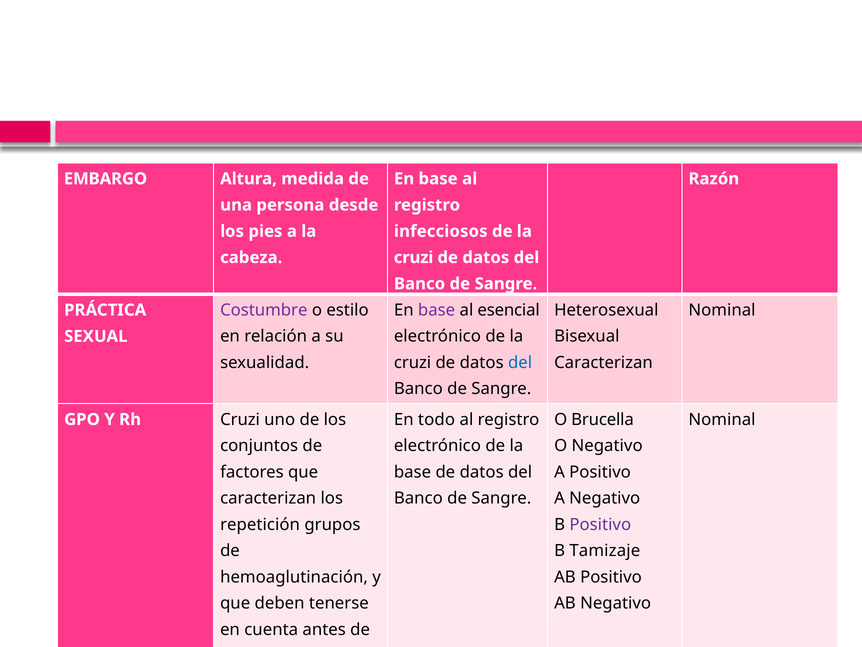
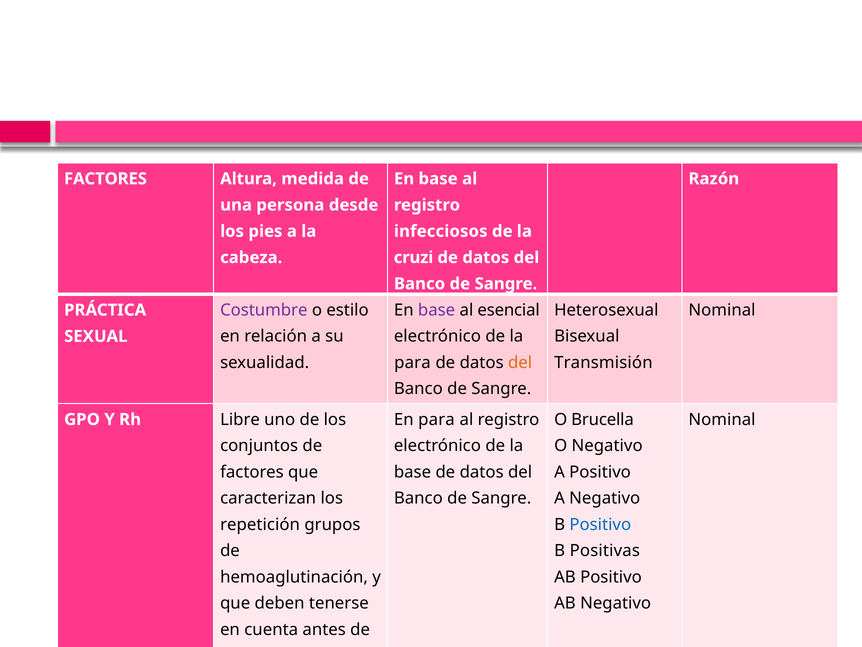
EMBARGO: EMBARGO -> FACTORES (105, 179)
cruzi: cruzi -> para (412, 362)
del colour: blue -> orange (520, 362)
Caracterizan: Caracterizan -> Transmisión (603, 362)
En todo: todo -> para (436, 419)
Rh Cruzi: Cruzi -> Libre (240, 419)
Positivo colour: purple -> blue (600, 524)
Tamizaje: Tamizaje -> Positivas (605, 550)
